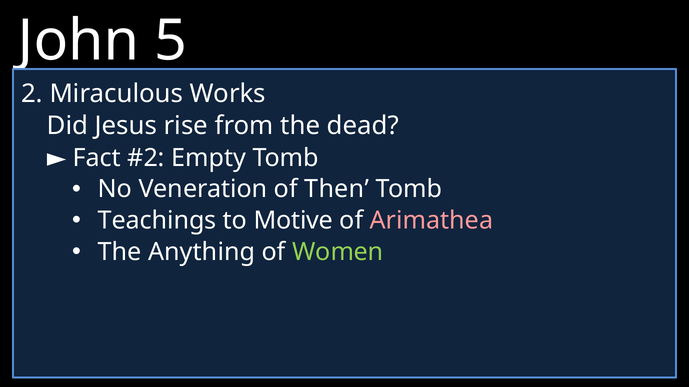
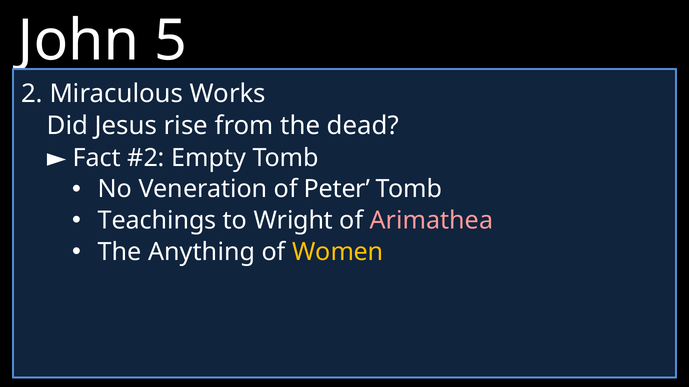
Then: Then -> Peter (337, 189)
Motive: Motive -> Wright (293, 221)
Women colour: light green -> yellow (338, 252)
